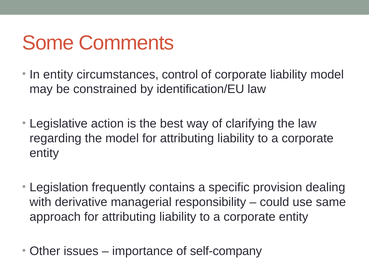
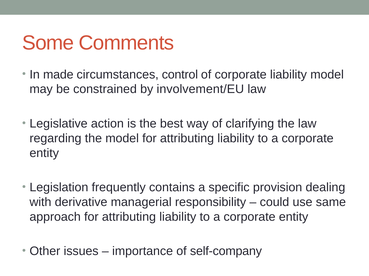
In entity: entity -> made (58, 75)
identification/EU: identification/EU -> involvement/EU (200, 89)
